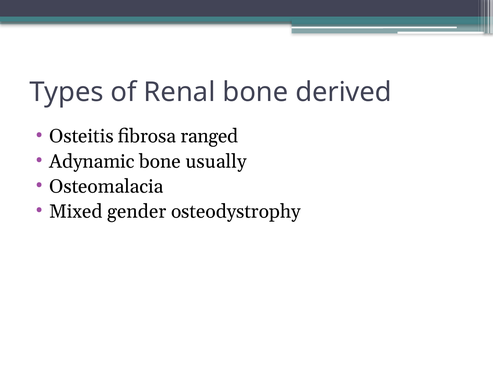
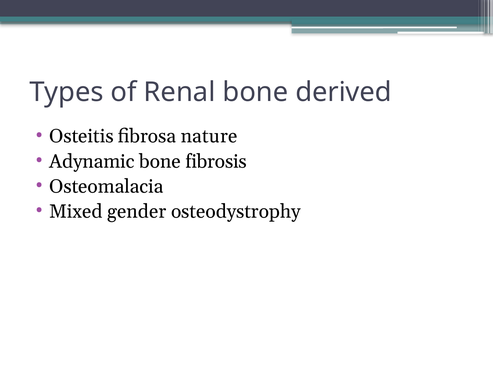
ranged: ranged -> nature (209, 137)
usually: usually -> fibrosis (216, 162)
